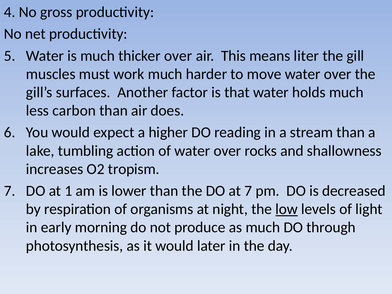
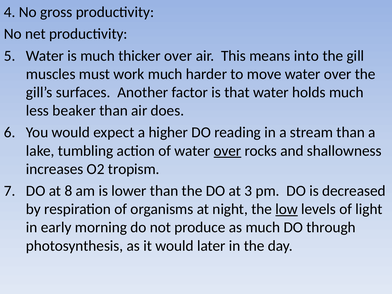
liter: liter -> into (306, 56)
carbon: carbon -> beaker (74, 111)
over underline: none -> present (227, 151)
1: 1 -> 8 (68, 191)
at 7: 7 -> 3 (248, 191)
